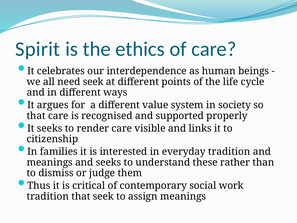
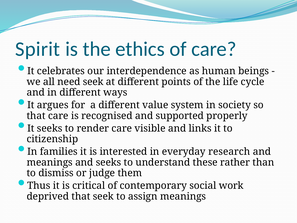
everyday tradition: tradition -> research (229, 152)
tradition: tradition -> deprived (48, 196)
